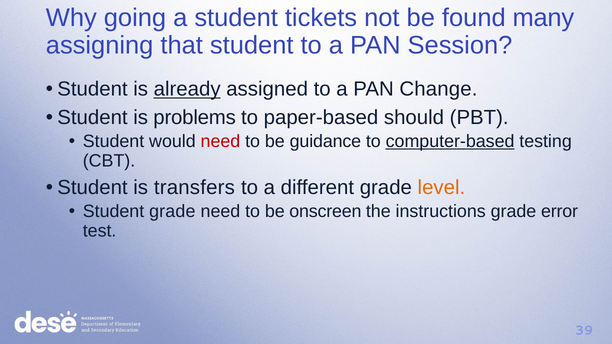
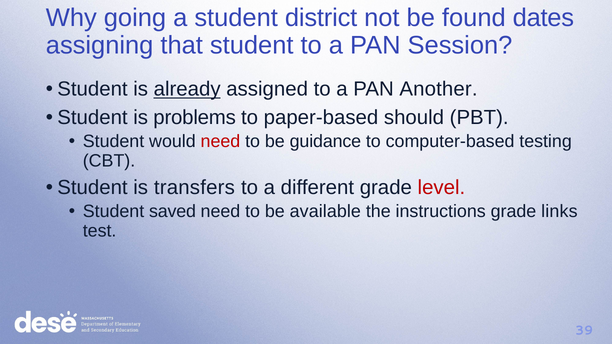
tickets: tickets -> district (321, 18)
many: many -> dates (543, 18)
Change: Change -> Another (438, 89)
computer-based underline: present -> none (450, 142)
level colour: orange -> red (441, 188)
Student grade: grade -> saved (172, 212)
onscreen: onscreen -> available (325, 212)
error: error -> links (559, 212)
